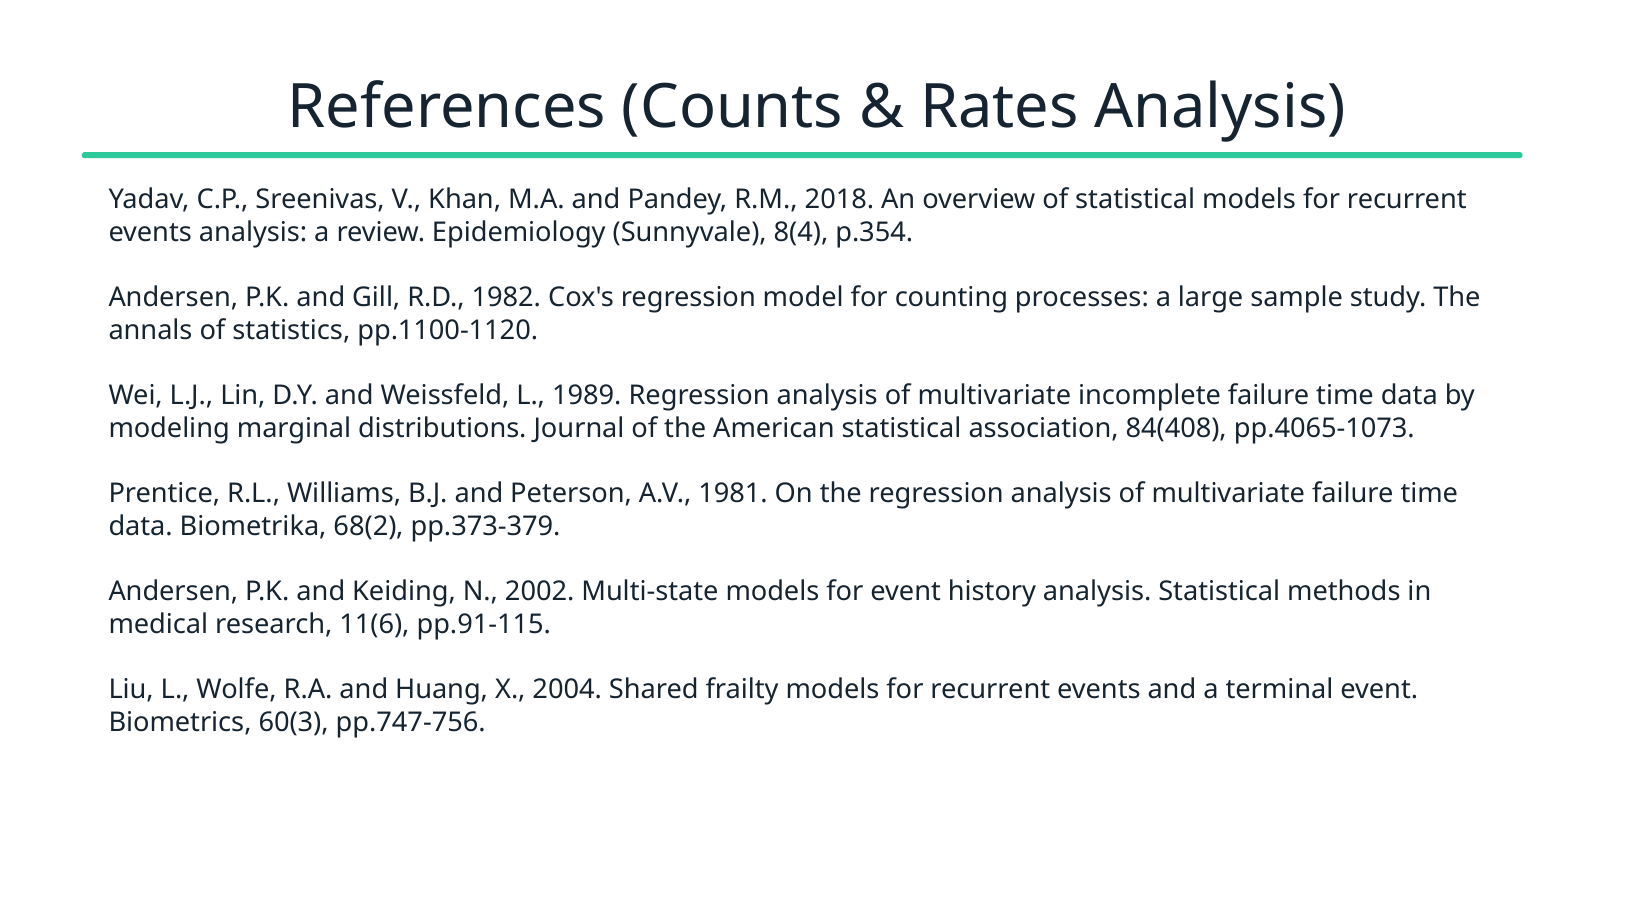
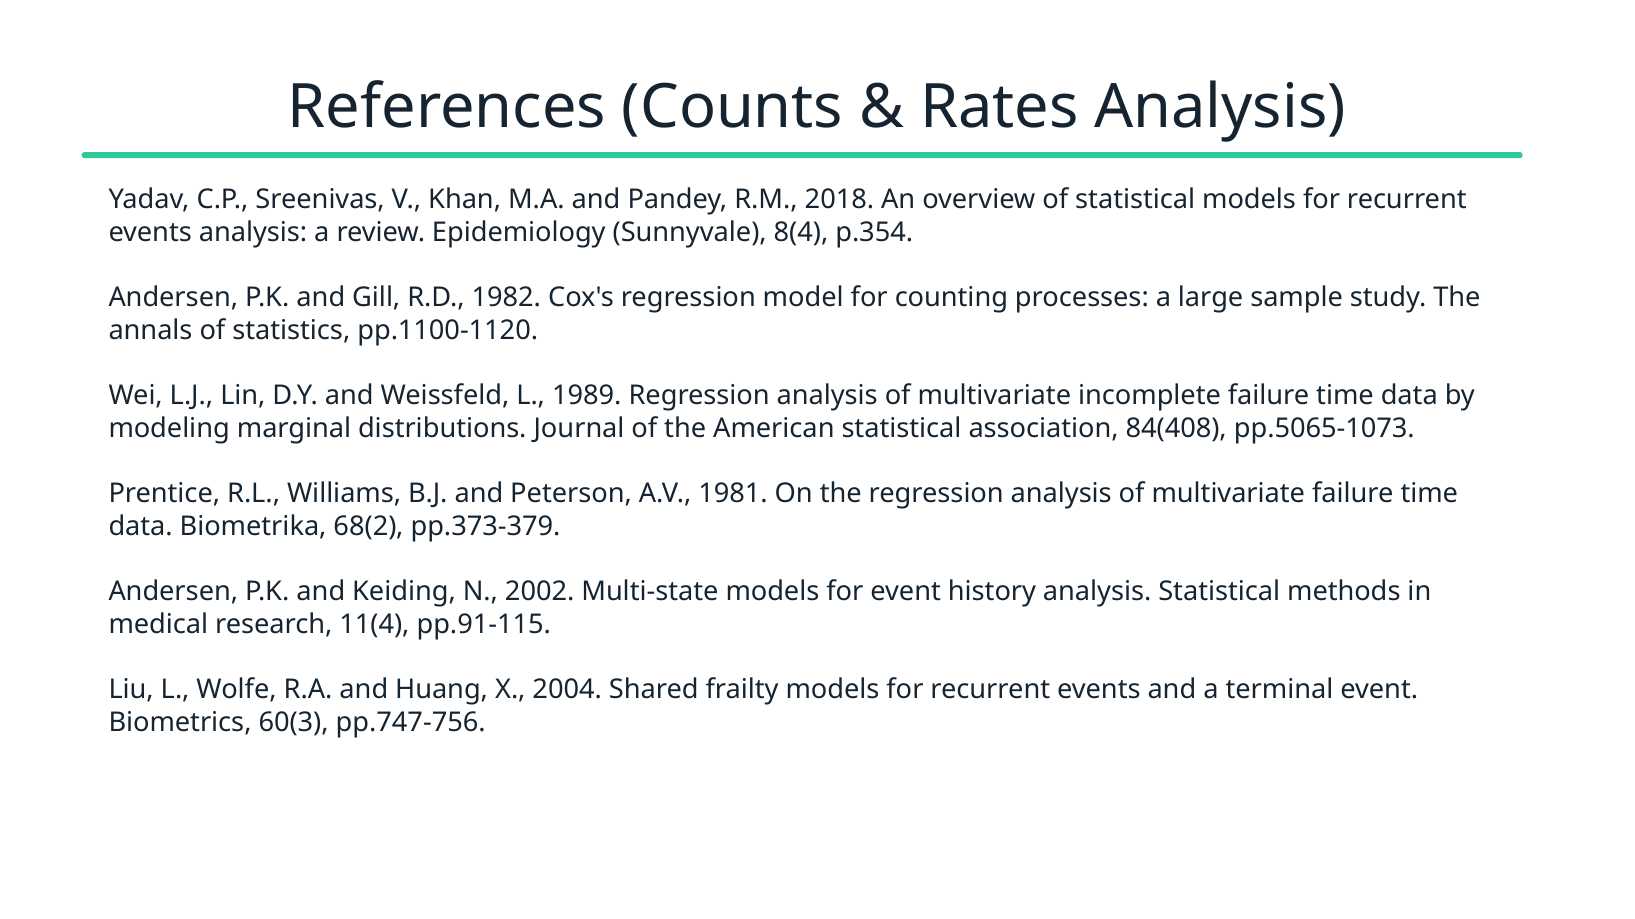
pp.4065-1073: pp.4065-1073 -> pp.5065-1073 (1324, 429)
11(6: 11(6 -> 11(4 (374, 625)
